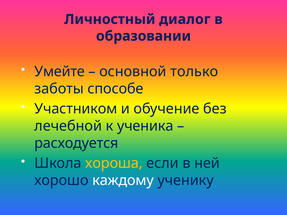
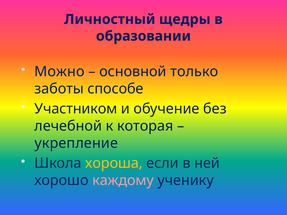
диалог: диалог -> щедры (185, 19)
Умейте: Умейте -> Можно (59, 72)
ученика: ученика -> которая (145, 126)
расходуется: расходуется -> укрепление (76, 143)
каждому colour: white -> pink (123, 181)
